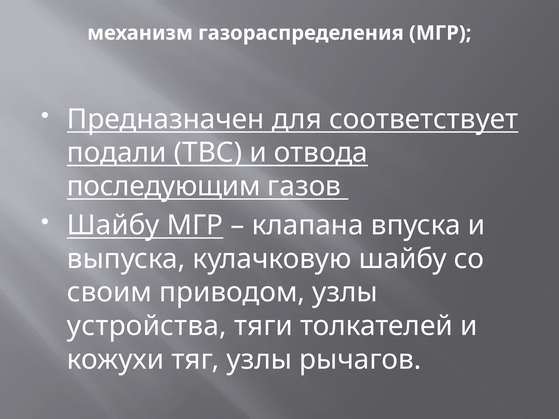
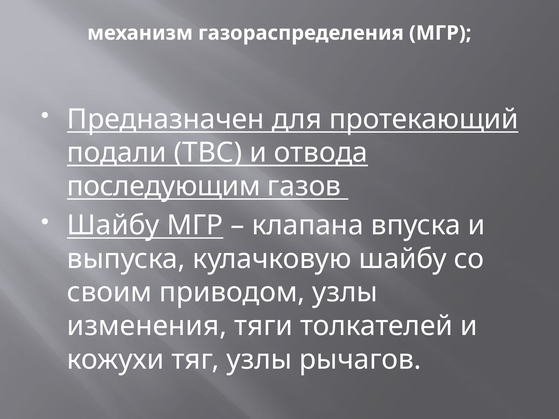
соответствует: соответствует -> протекающий (424, 119)
устройства: устройства -> изменения (147, 326)
